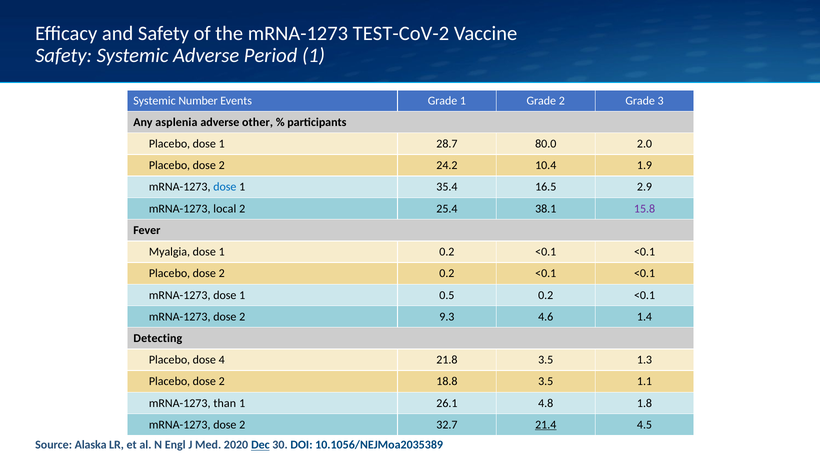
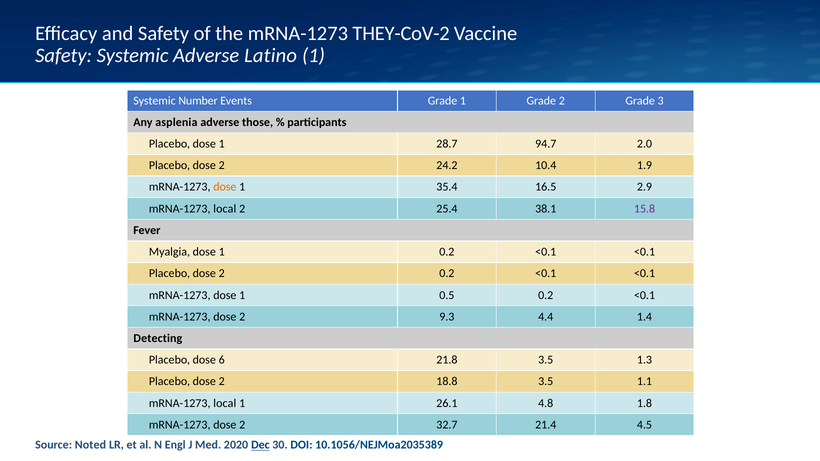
TEST-CoV-2: TEST-CoV-2 -> THEY-CoV-2 (401, 34)
Period: Period -> Latino (271, 56)
other: other -> those (258, 122)
80.0: 80.0 -> 94.7 (546, 144)
dose colour: blue -> orange (225, 187)
4.6: 4.6 -> 4.4 (546, 317)
4: 4 -> 6 (222, 360)
than: than -> local (225, 403)
21.4 underline: present -> none (546, 425)
Alaska: Alaska -> Noted (90, 445)
